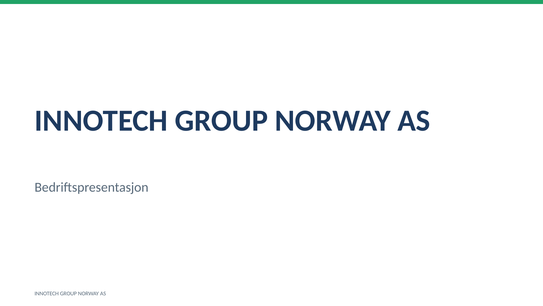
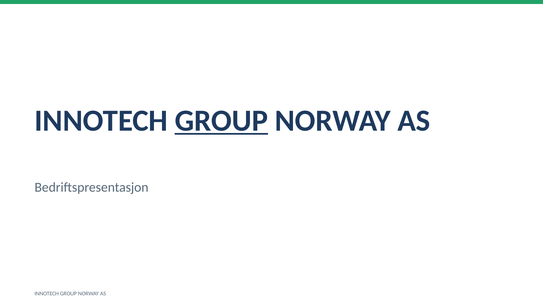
GROUP underline: none -> present (221, 120)
